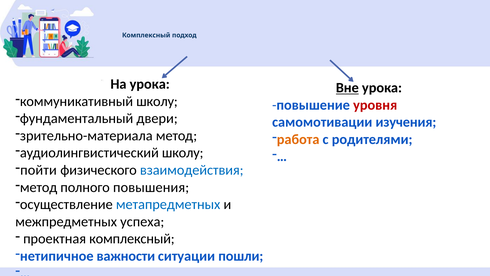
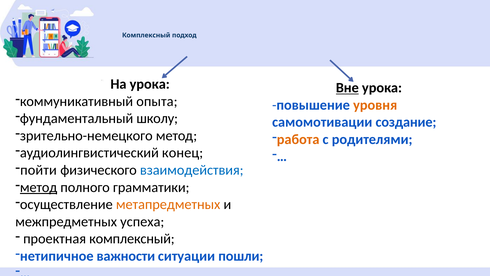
коммуникативный школу: школу -> опыта (157, 101)
уровня colour: red -> orange (375, 105)
двери: двери -> школу (157, 118)
изучения: изучения -> создание (406, 122)
зрительно-материала: зрительно-материала -> зрительно-немецкого (86, 136)
аудиолингвистический школу: школу -> конец (183, 153)
метод underline: none -> present (39, 187)
повышения: повышения -> грамматики (151, 187)
метапредметных colour: blue -> orange (168, 204)
